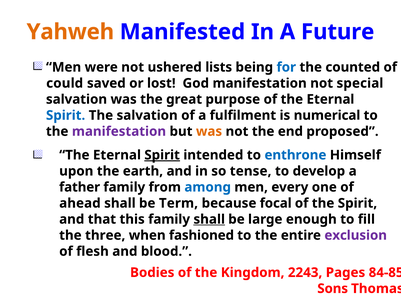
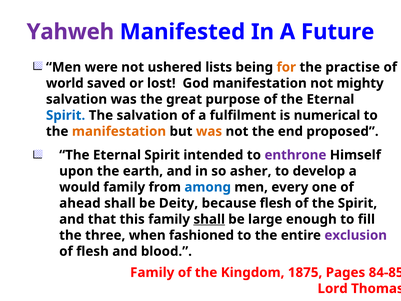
Yahweh colour: orange -> purple (70, 32)
for colour: blue -> orange (286, 67)
counted: counted -> practise (353, 67)
could: could -> world (65, 83)
special: special -> mighty (360, 83)
manifestation colour: purple -> orange (119, 131)
Spirit underline: present -> none (162, 155)
enthrone colour: blue -> purple (295, 155)
tense: tense -> asher (251, 171)
father: father -> would (80, 187)
Term: Term -> Deity (179, 203)
because focal: focal -> flesh (276, 203)
Bodies: Bodies -> Family (152, 272)
2243: 2243 -> 1875 (305, 272)
Sons: Sons -> Lord (333, 288)
